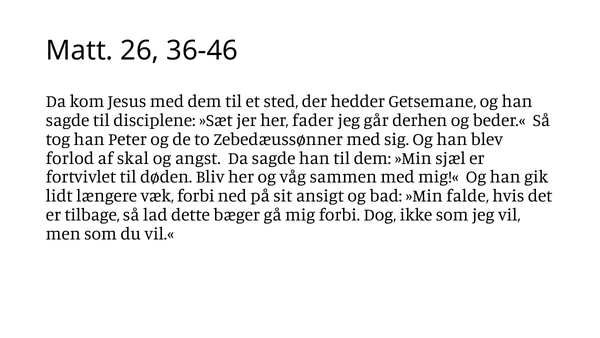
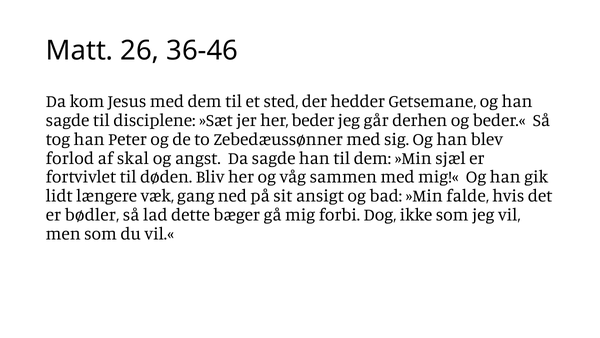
fader: fader -> beder (313, 120)
væk forbi: forbi -> gang (196, 196)
tilbage: tilbage -> bødler (92, 215)
